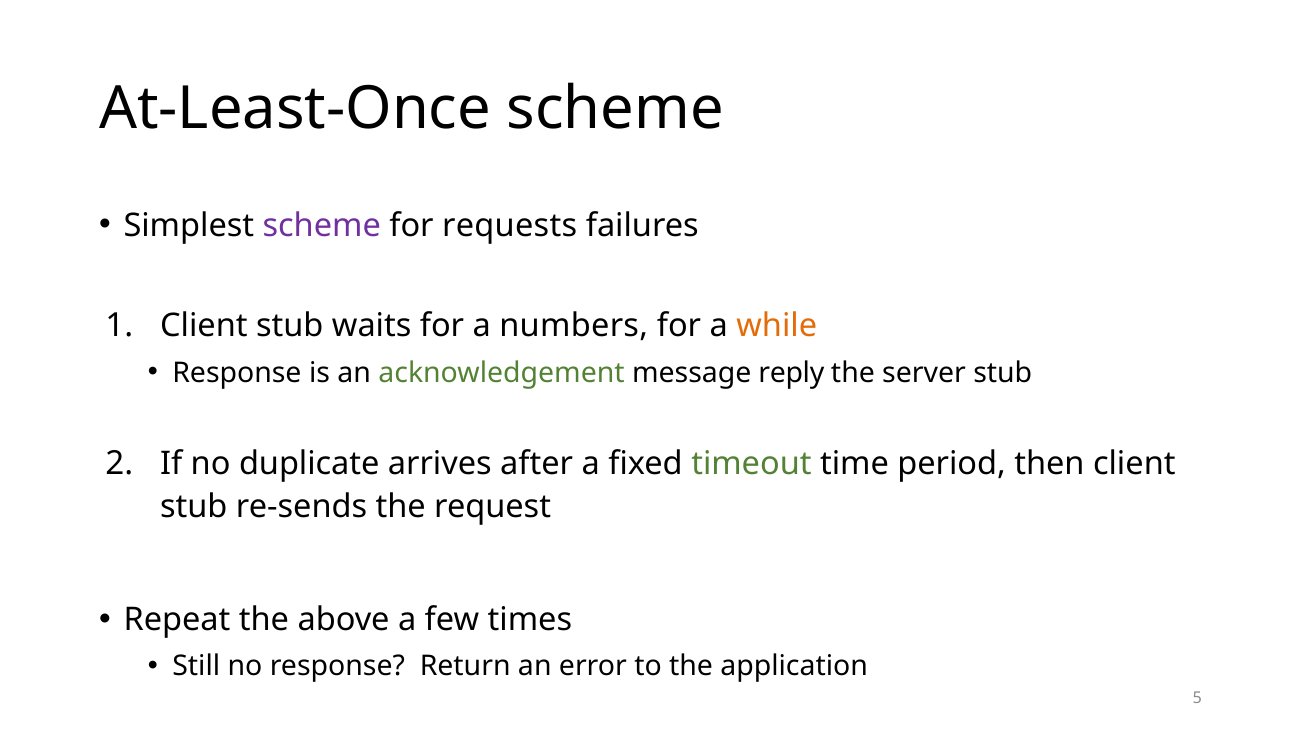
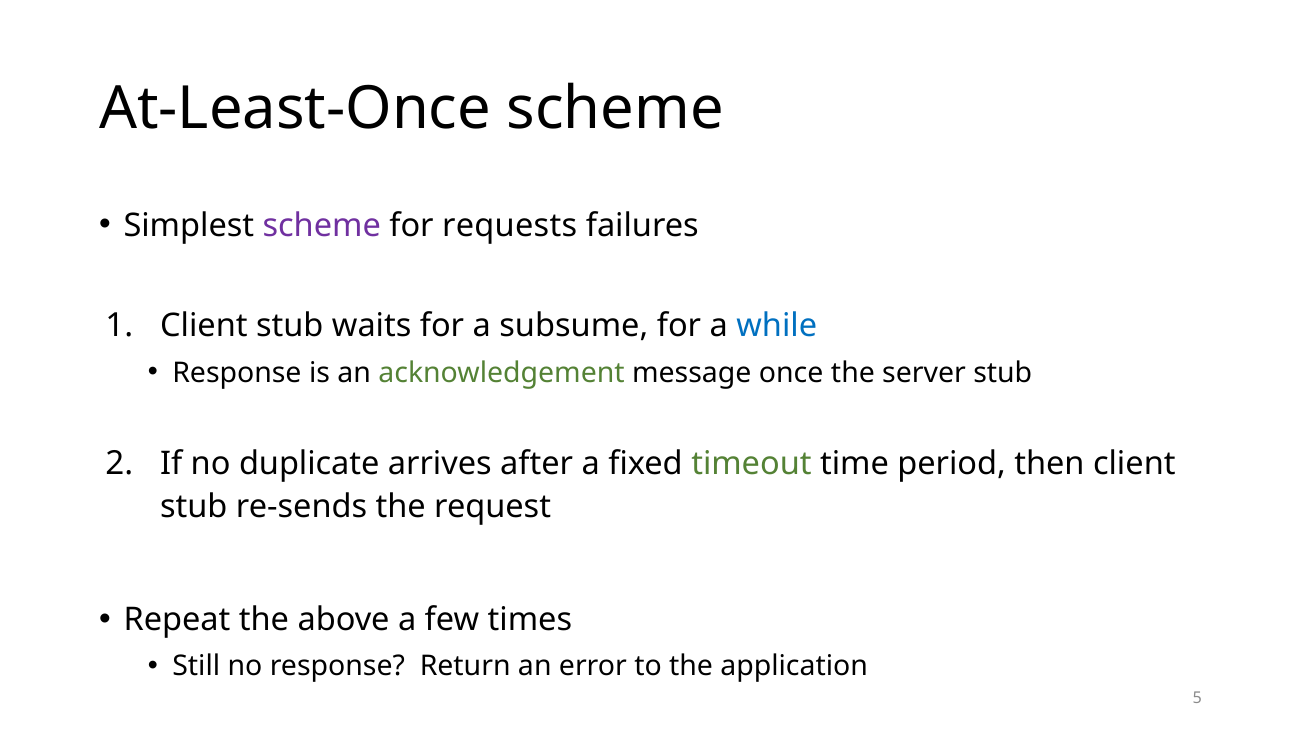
numbers: numbers -> subsume (574, 326)
while colour: orange -> blue (777, 326)
reply: reply -> once (791, 373)
